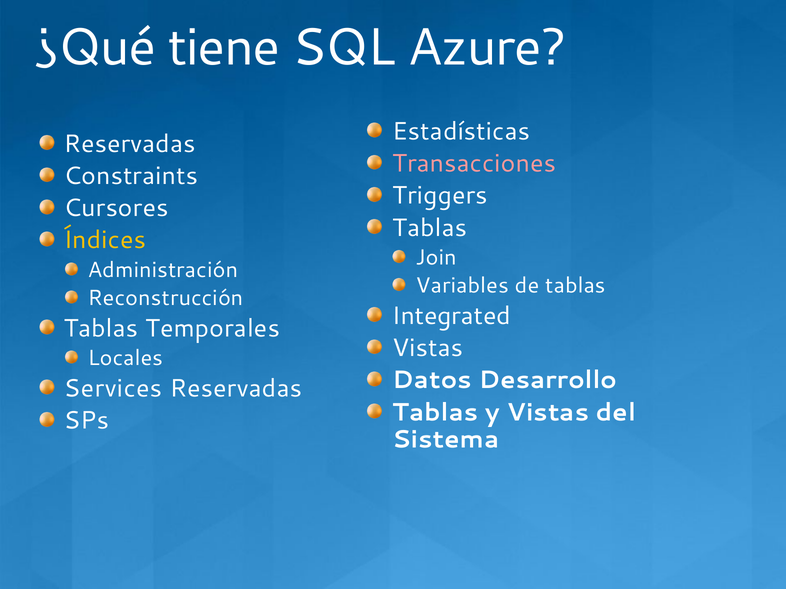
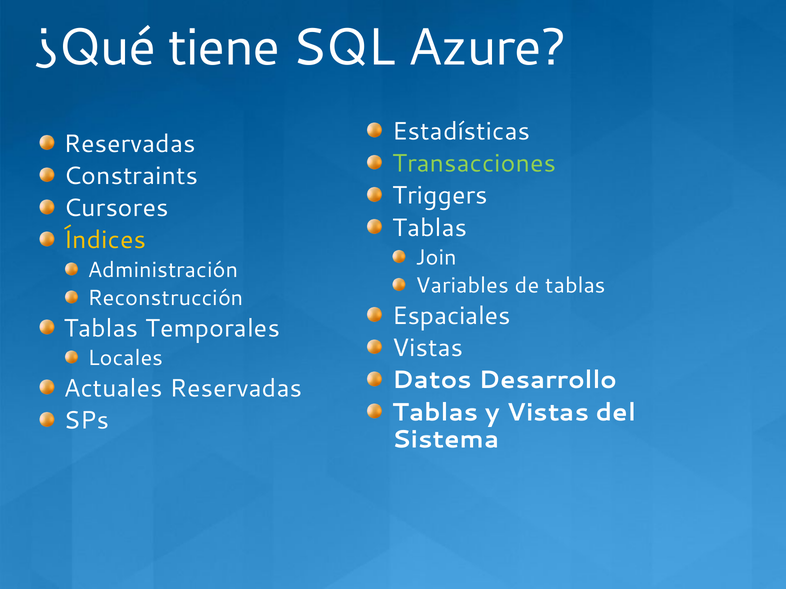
Transacciones colour: pink -> light green (474, 164)
Integrated: Integrated -> Espaciales (451, 316)
Services: Services -> Actuales (113, 389)
